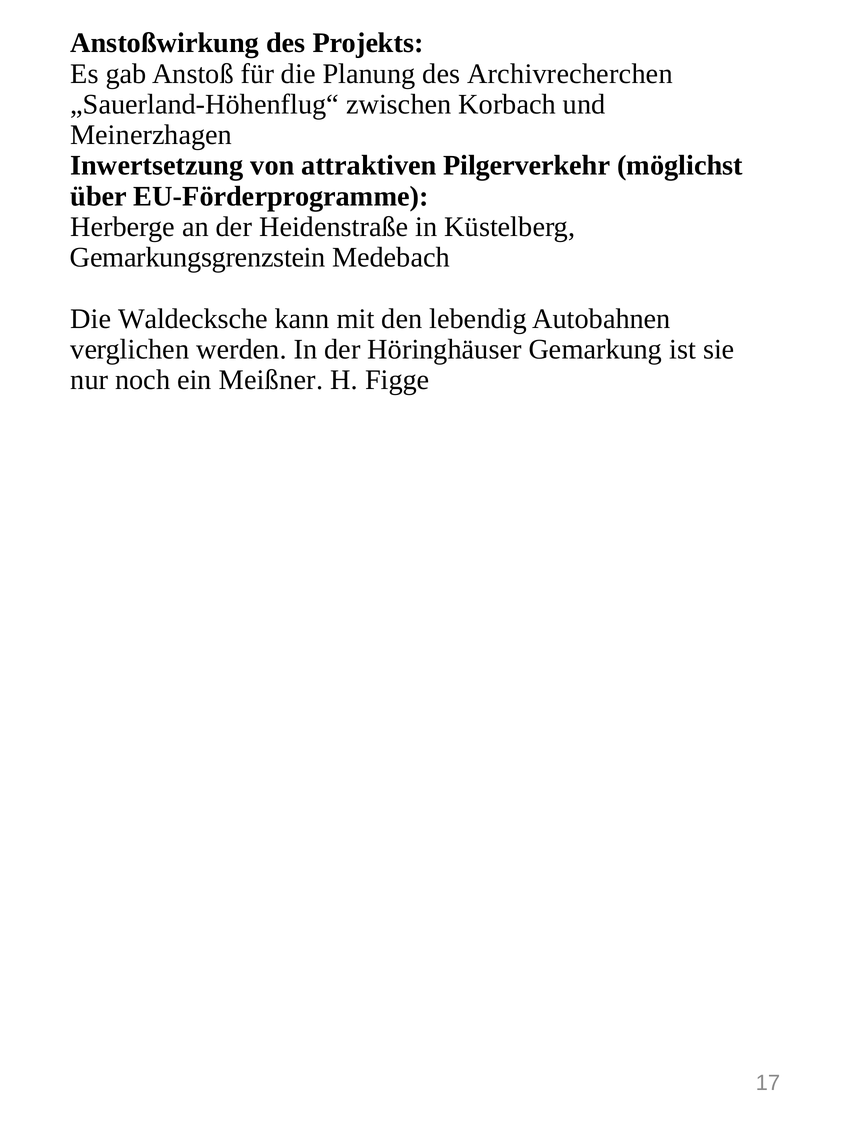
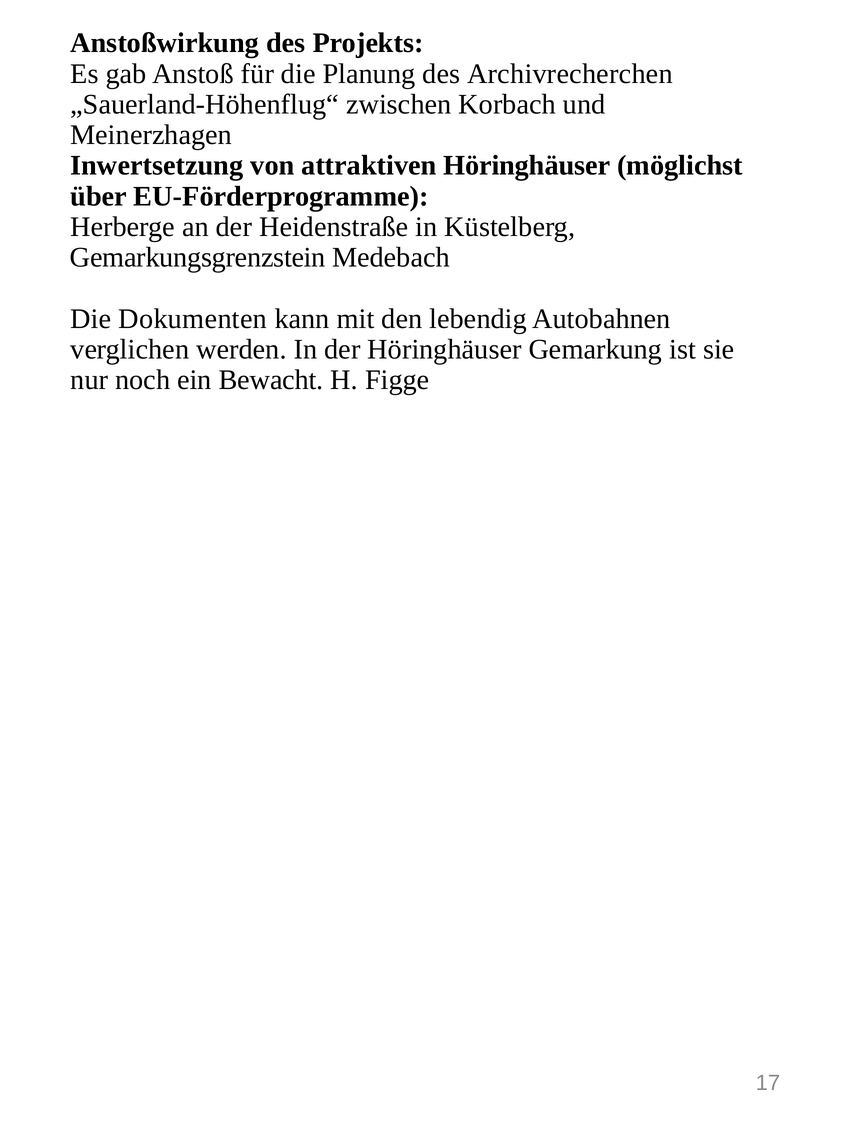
attraktiven Pilgerverkehr: Pilgerverkehr -> Höringhäuser (527, 165)
Waldecksche: Waldecksche -> Dokumenten (193, 319)
Meißner: Meißner -> Bewacht (271, 380)
